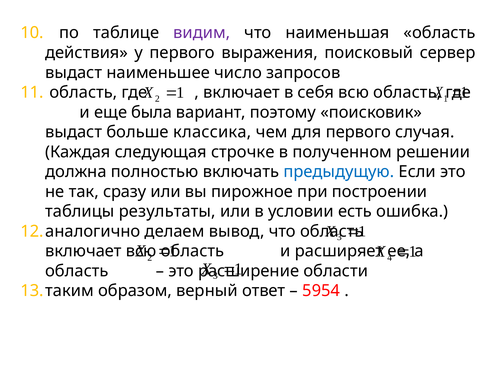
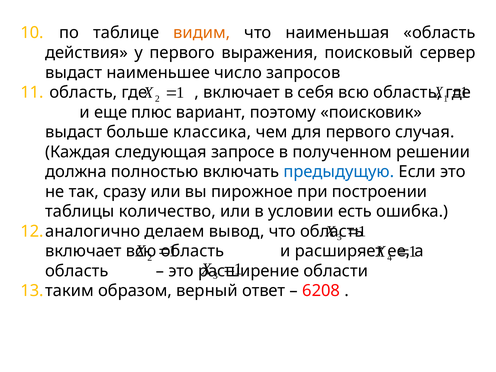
видим colour: purple -> orange (202, 33)
была: была -> плюс (152, 112)
строчке: строчке -> запросе (243, 152)
результаты: результаты -> количество (167, 211)
5954: 5954 -> 6208 (321, 291)
